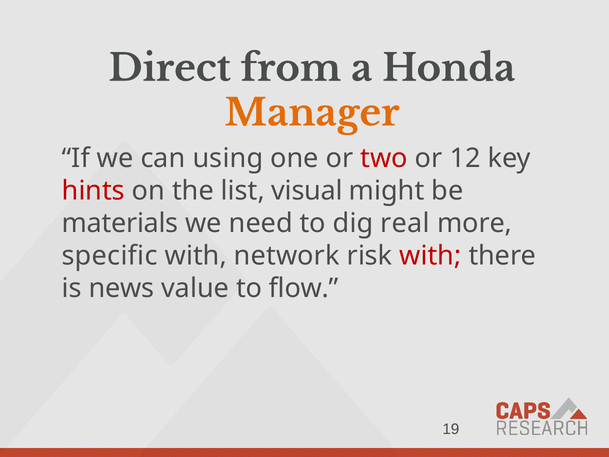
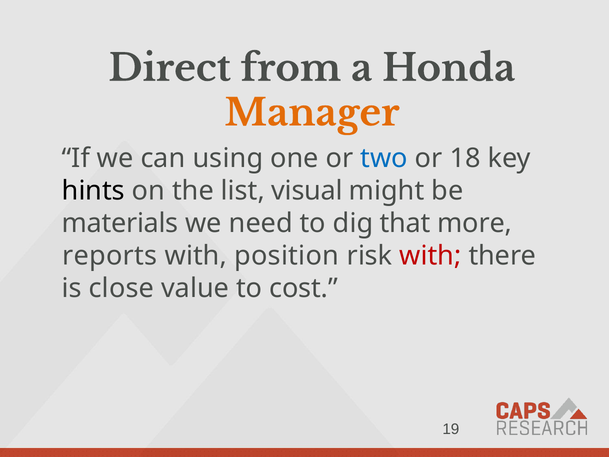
two colour: red -> blue (384, 158)
12: 12 -> 18 (465, 158)
hints colour: red -> black (93, 191)
real: real -> that (405, 223)
specific: specific -> reports (110, 256)
network: network -> position (287, 256)
news: news -> close (121, 288)
flow: flow -> cost (304, 288)
